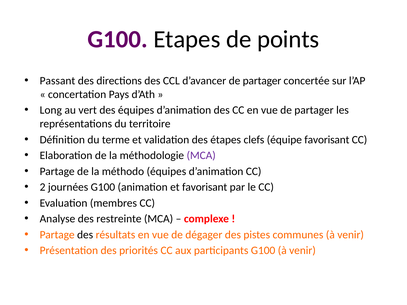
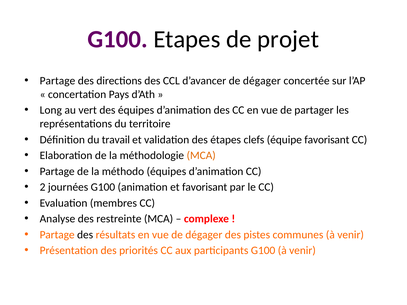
points: points -> projet (288, 39)
Passant: Passant -> Partage (57, 81)
d’avancer de partager: partager -> dégager (262, 81)
terme: terme -> travail (116, 140)
MCA colour: purple -> orange (201, 156)
